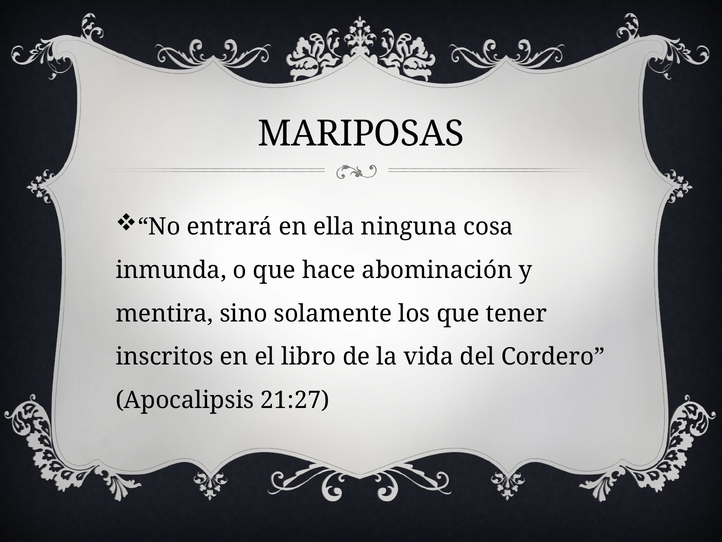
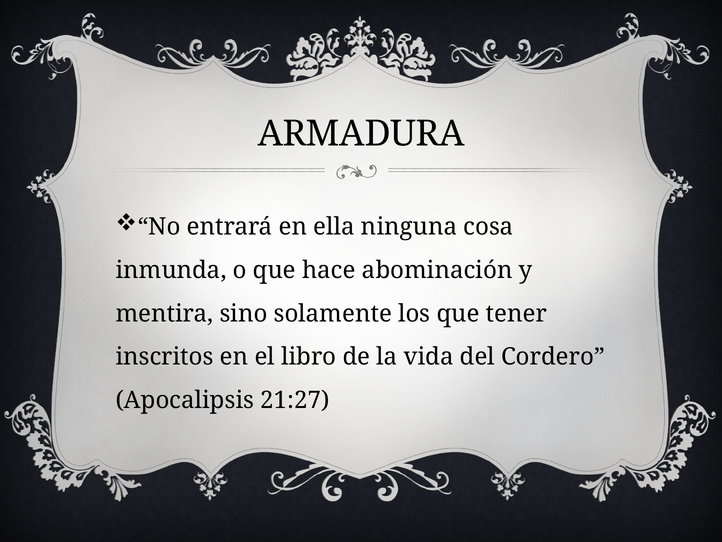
MARIPOSAS: MARIPOSAS -> ARMADURA (361, 134)
